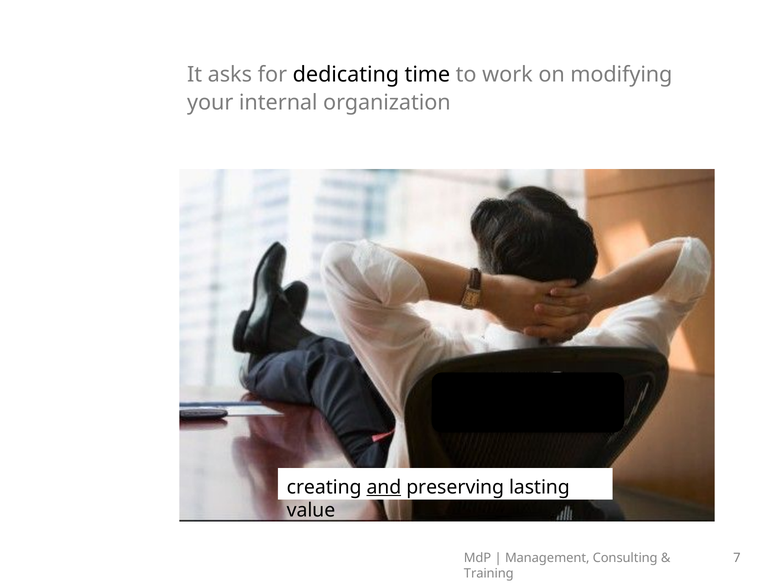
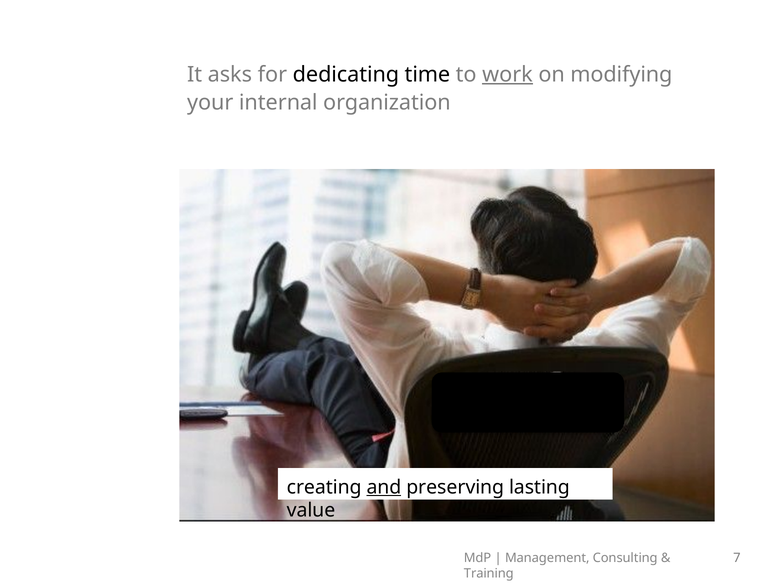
work underline: none -> present (507, 75)
